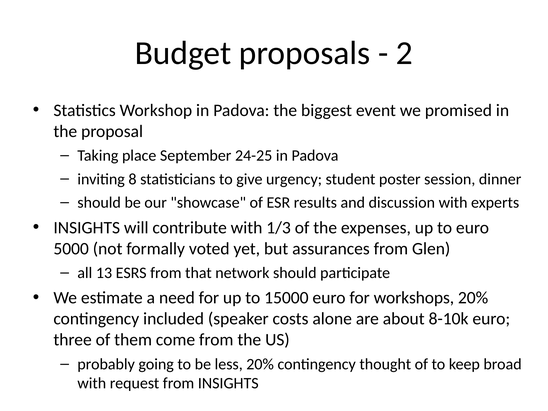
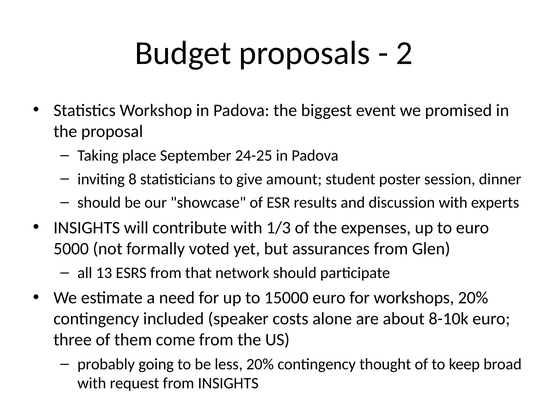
urgency: urgency -> amount (294, 179)
